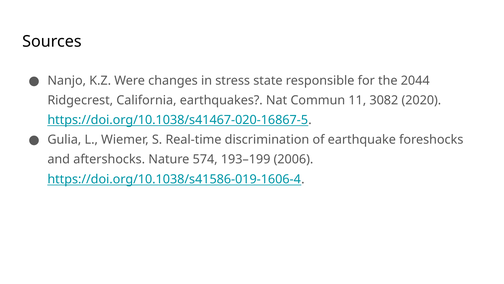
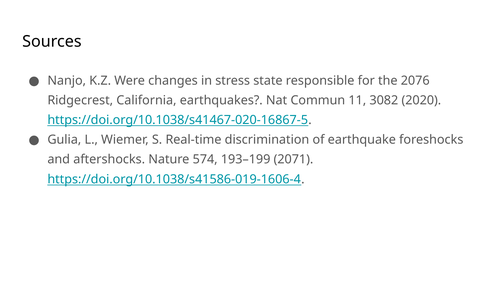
2044: 2044 -> 2076 (415, 80)
2006: 2006 -> 2071 (293, 159)
